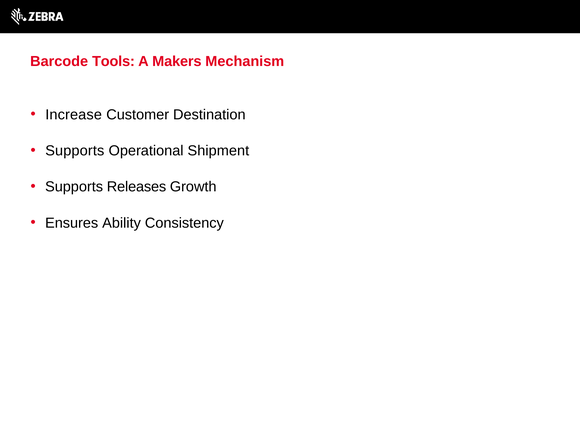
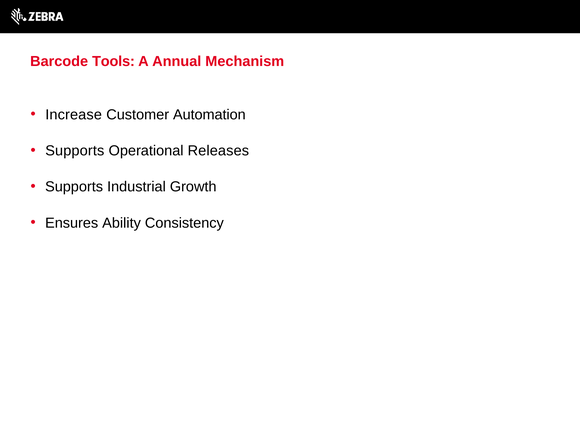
Makers: Makers -> Annual (177, 61)
Destination: Destination -> Automation (209, 115)
Shipment: Shipment -> Releases (218, 151)
Releases: Releases -> Industrial (136, 187)
